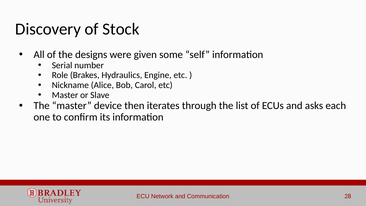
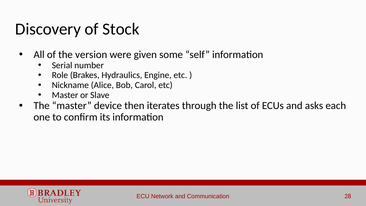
designs: designs -> version (91, 55)
